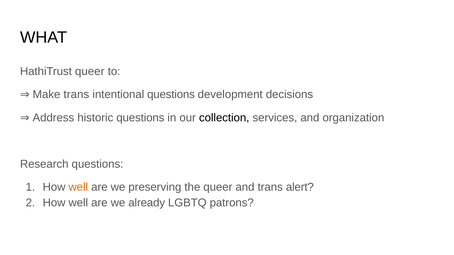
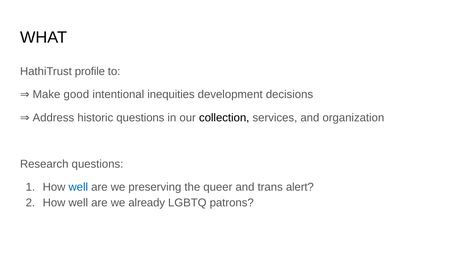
HathiTrust queer: queer -> profile (90, 71)
Make trans: trans -> good (76, 95)
intentional questions: questions -> inequities (171, 95)
well colour: orange -> blue (78, 187)
